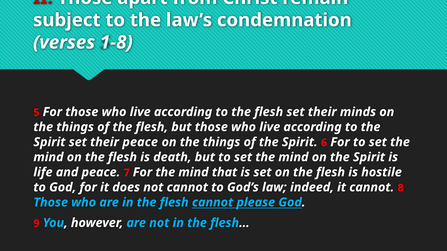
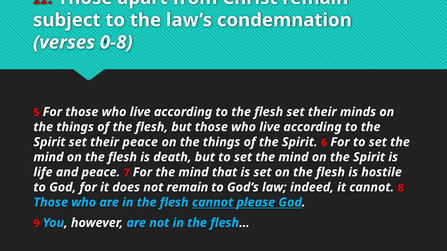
1-8: 1-8 -> 0-8 (116, 43)
not cannot: cannot -> remain (187, 188)
